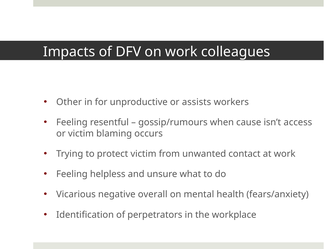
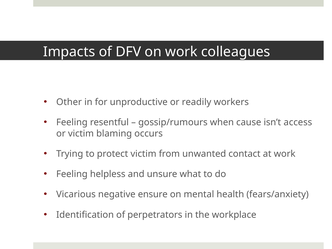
assists: assists -> readily (197, 102)
overall: overall -> ensure (153, 194)
